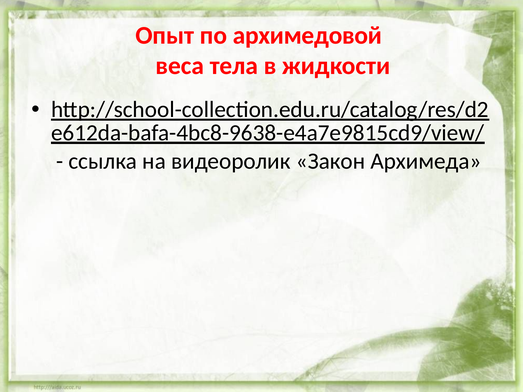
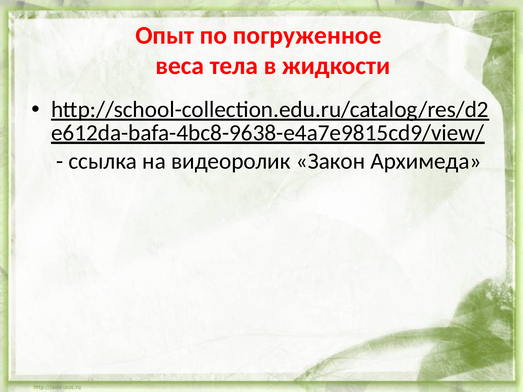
архимедовой: архимедовой -> погруженное (307, 35)
